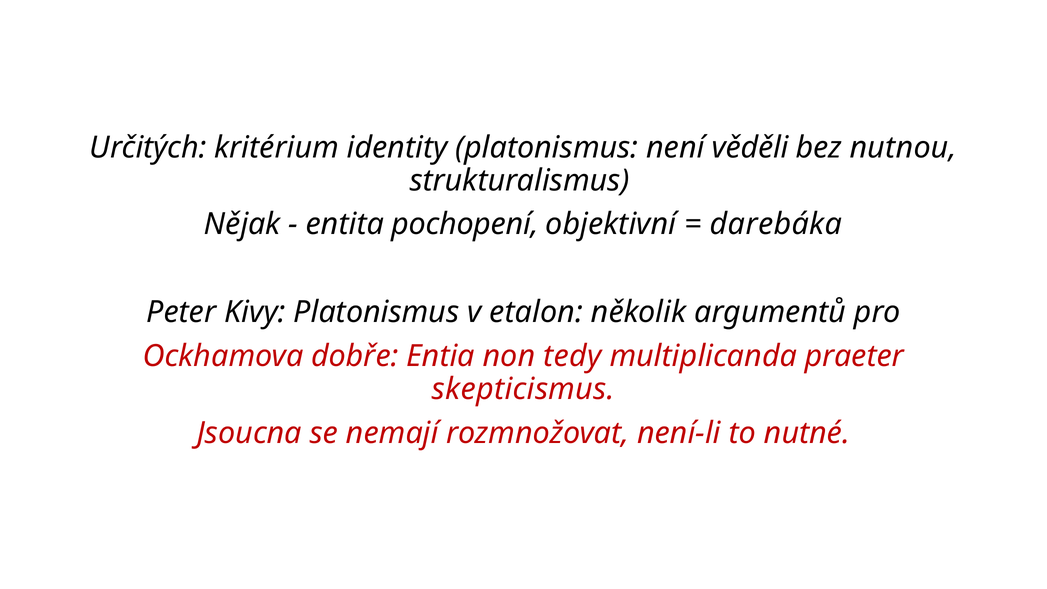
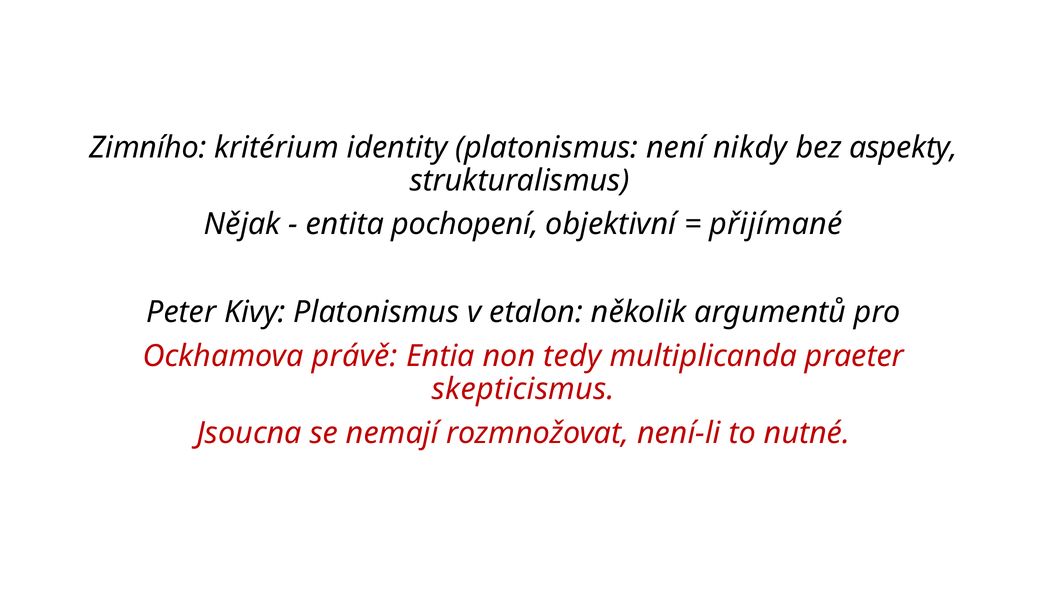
Určitých: Určitých -> Zimního (148, 147)
věděli: věděli -> nikdy (750, 147)
nutnou: nutnou -> aspekty (903, 147)
darebáka: darebáka -> přijímané (776, 224)
dobře: dobře -> právě (355, 356)
